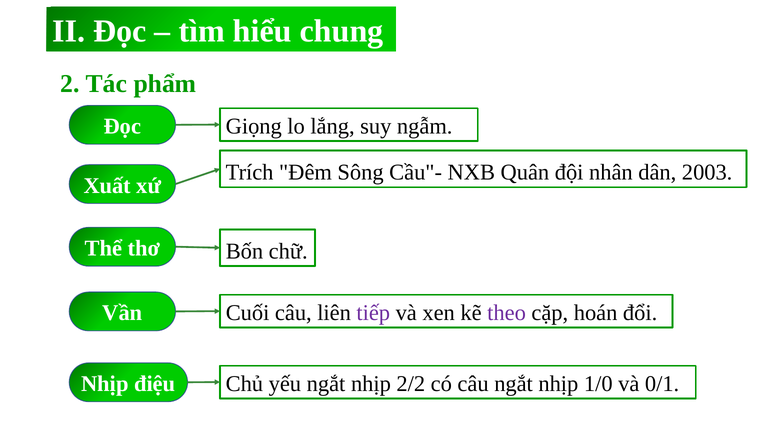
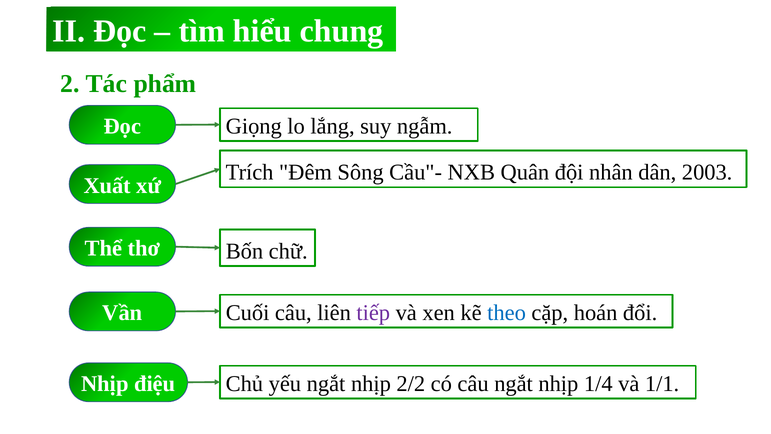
theo colour: purple -> blue (507, 312)
1/0: 1/0 -> 1/4 (598, 383)
0/1: 0/1 -> 1/1 (662, 383)
